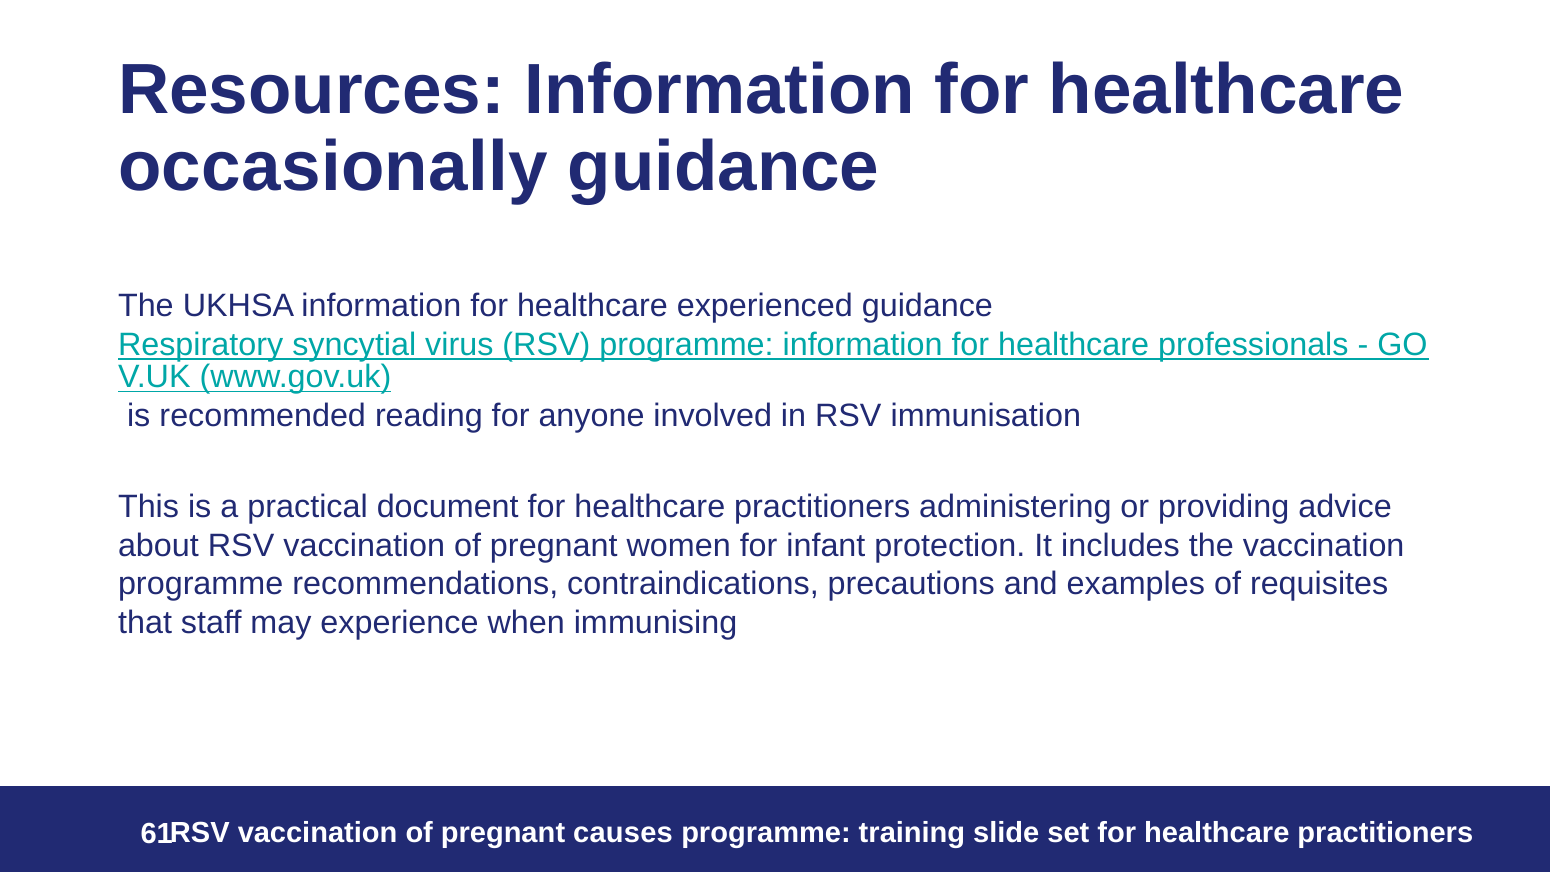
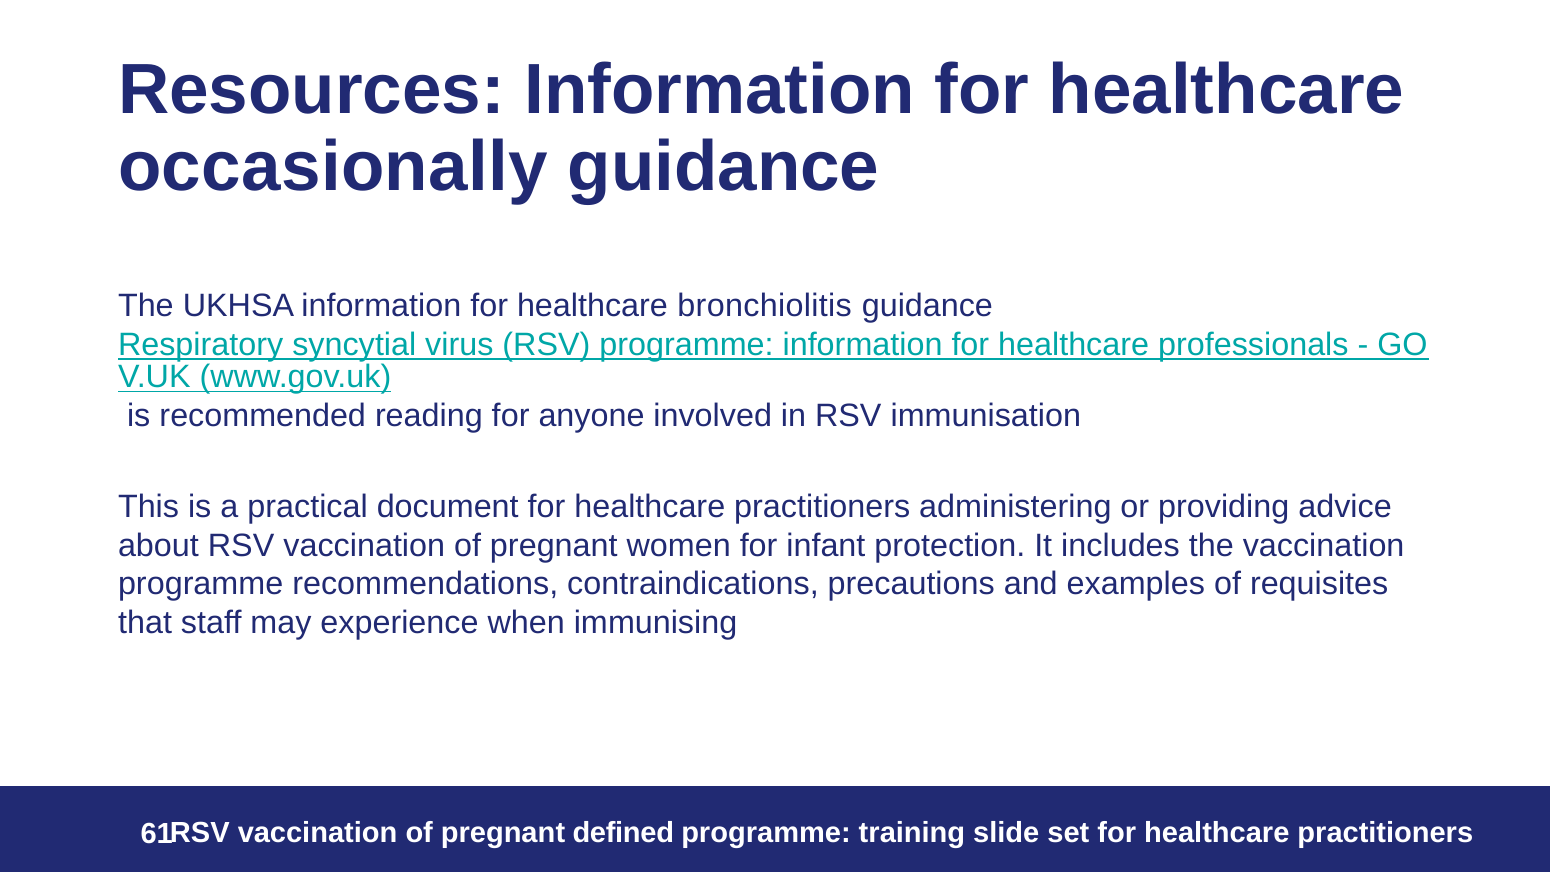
experienced: experienced -> bronchiolitis (765, 306)
causes: causes -> defined (623, 833)
